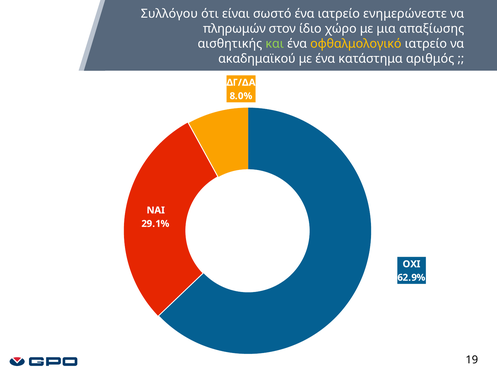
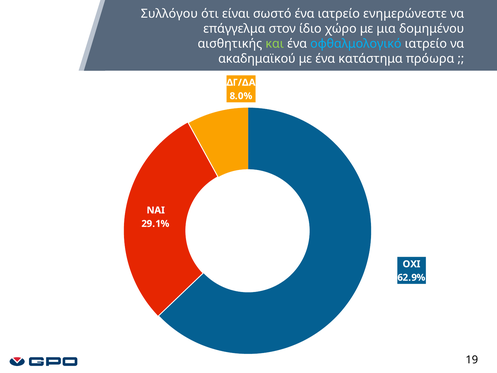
πληρωμών: πληρωμών -> επάγγελμα (234, 29)
απαξίωσης: απαξίωσης -> δομημένου (432, 29)
οφθαλμολογικό colour: yellow -> light blue (356, 44)
αριθμός: αριθμός -> πρόωρα (430, 59)
